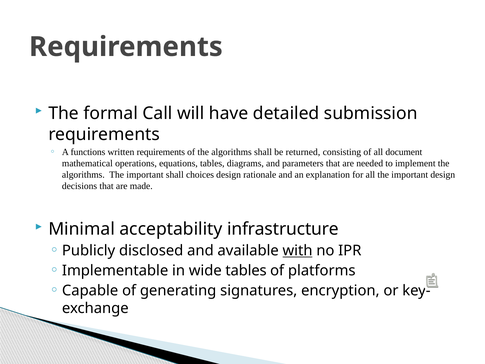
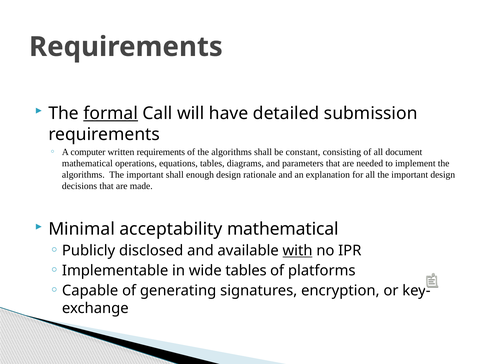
formal underline: none -> present (111, 113)
functions: functions -> computer (88, 152)
returned: returned -> constant (303, 152)
choices: choices -> enough (200, 175)
acceptability infrastructure: infrastructure -> mathematical (283, 229)
